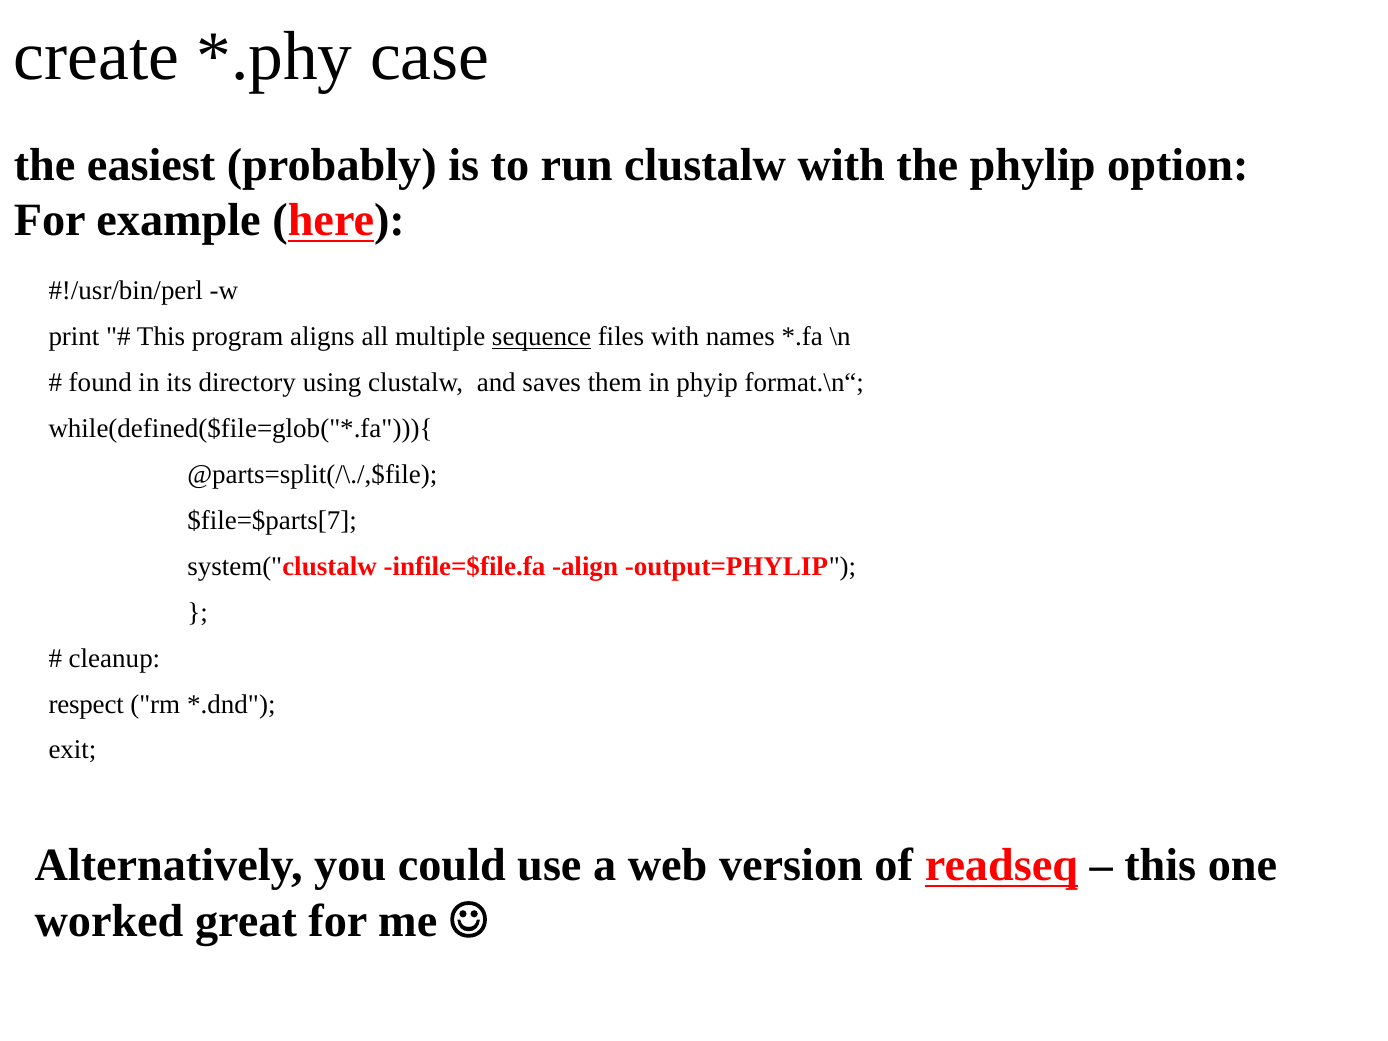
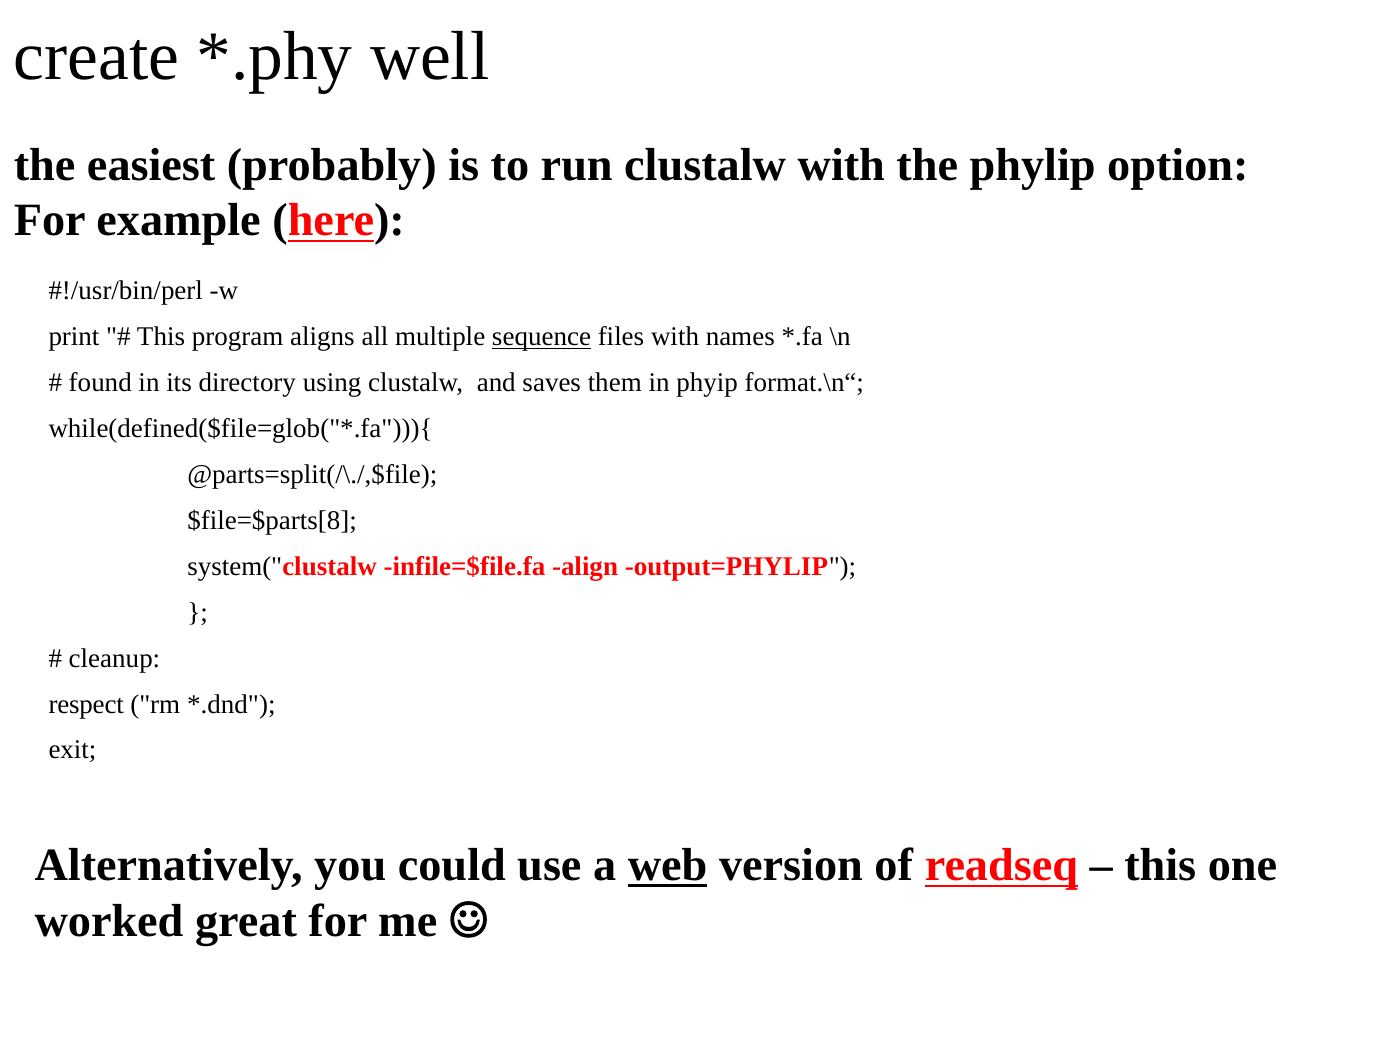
case: case -> well (430, 57)
$file=$parts[7: $file=$parts[7 -> $file=$parts[8 (272, 521)
web underline: none -> present (668, 865)
